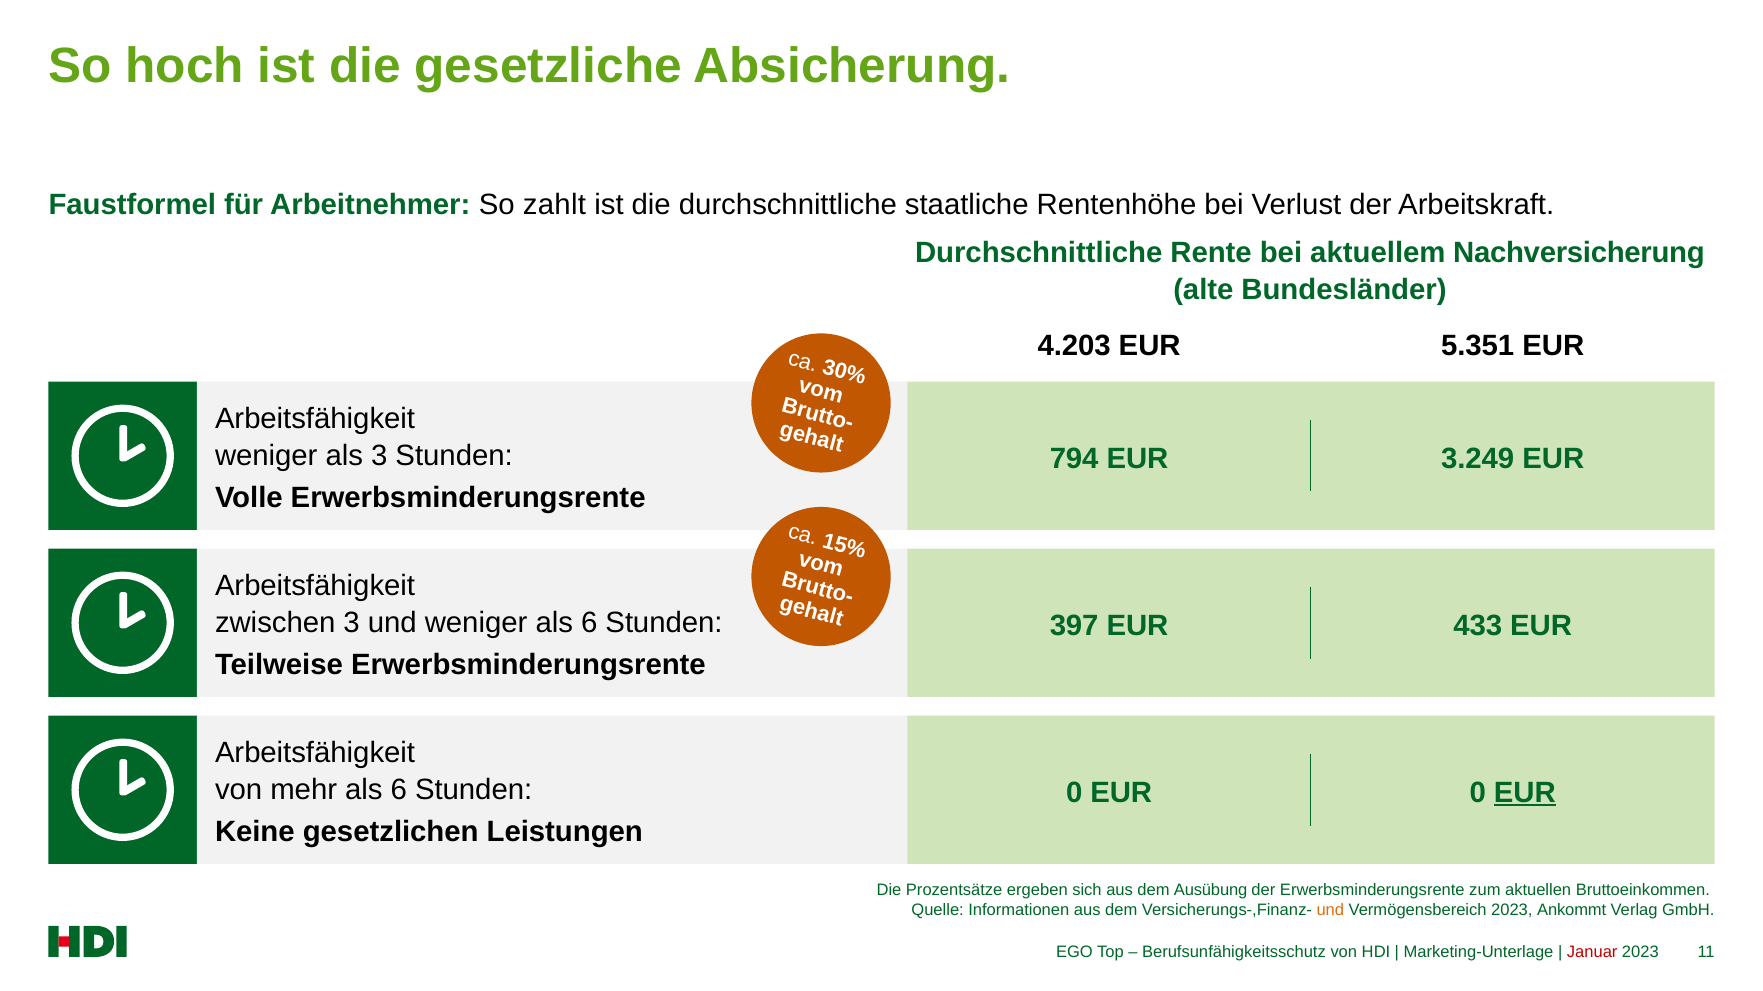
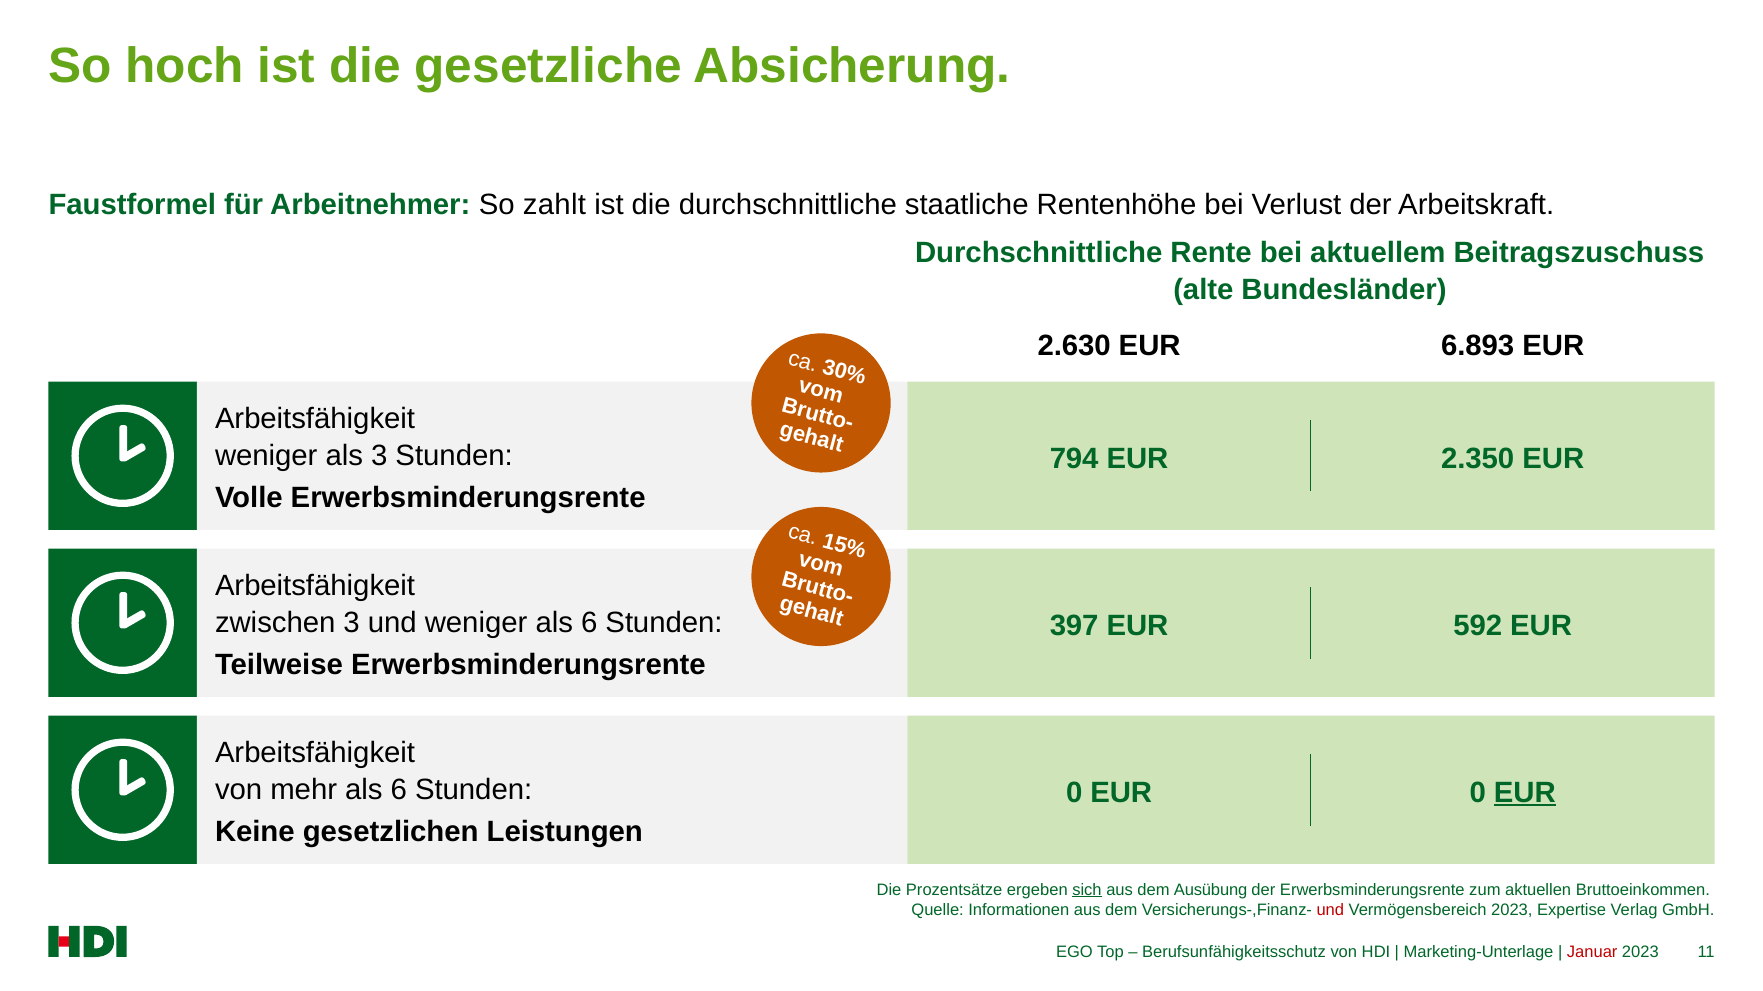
Nachversicherung: Nachversicherung -> Beitragszuschuss (1579, 253)
4.203: 4.203 -> 2.630 (1074, 346)
5.351: 5.351 -> 6.893 (1478, 346)
3.249: 3.249 -> 2.350 (1478, 459)
433: 433 -> 592 (1478, 626)
sich underline: none -> present (1087, 890)
und colour: orange -> red (1330, 910)
Ankommt: Ankommt -> Expertise (1572, 910)
